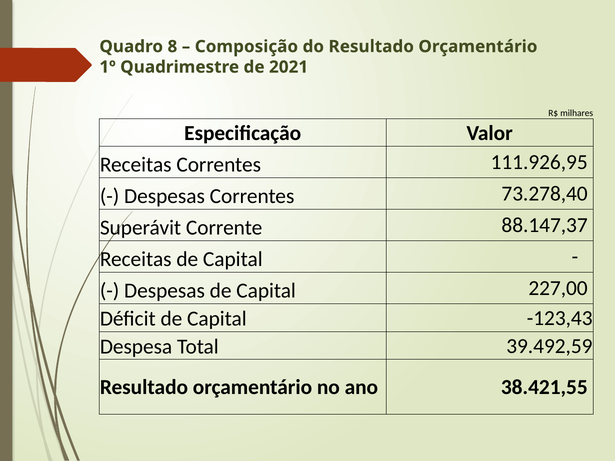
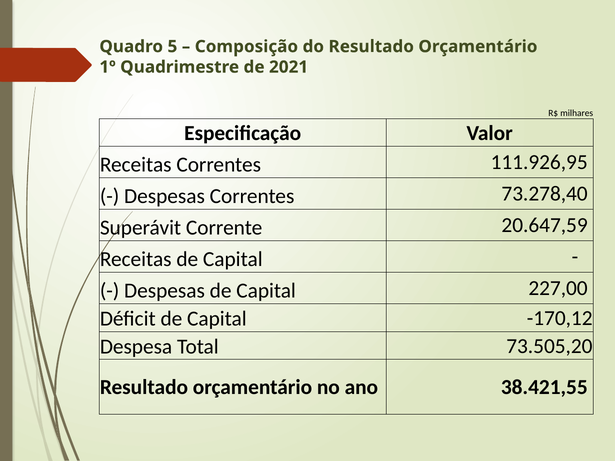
8: 8 -> 5 (172, 47)
88.147,37: 88.147,37 -> 20.647,59 (545, 225)
-123,43: -123,43 -> -170,12 (560, 318)
39.492,59: 39.492,59 -> 73.505,20 (549, 346)
